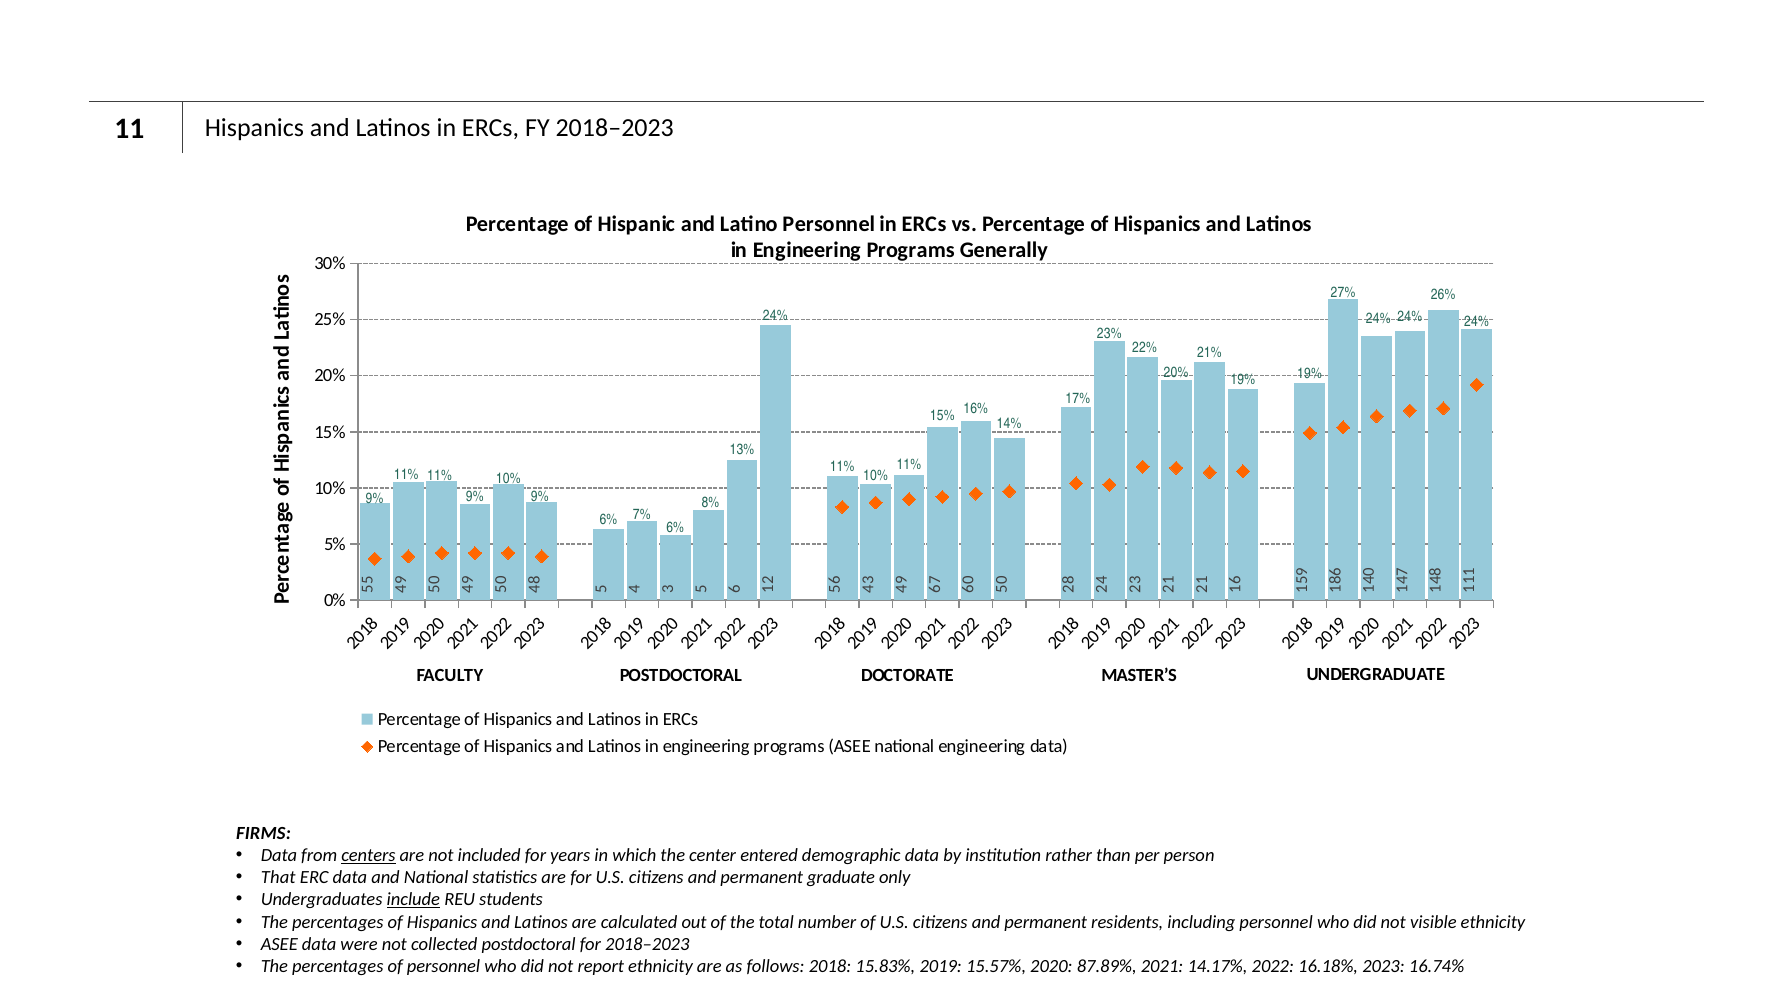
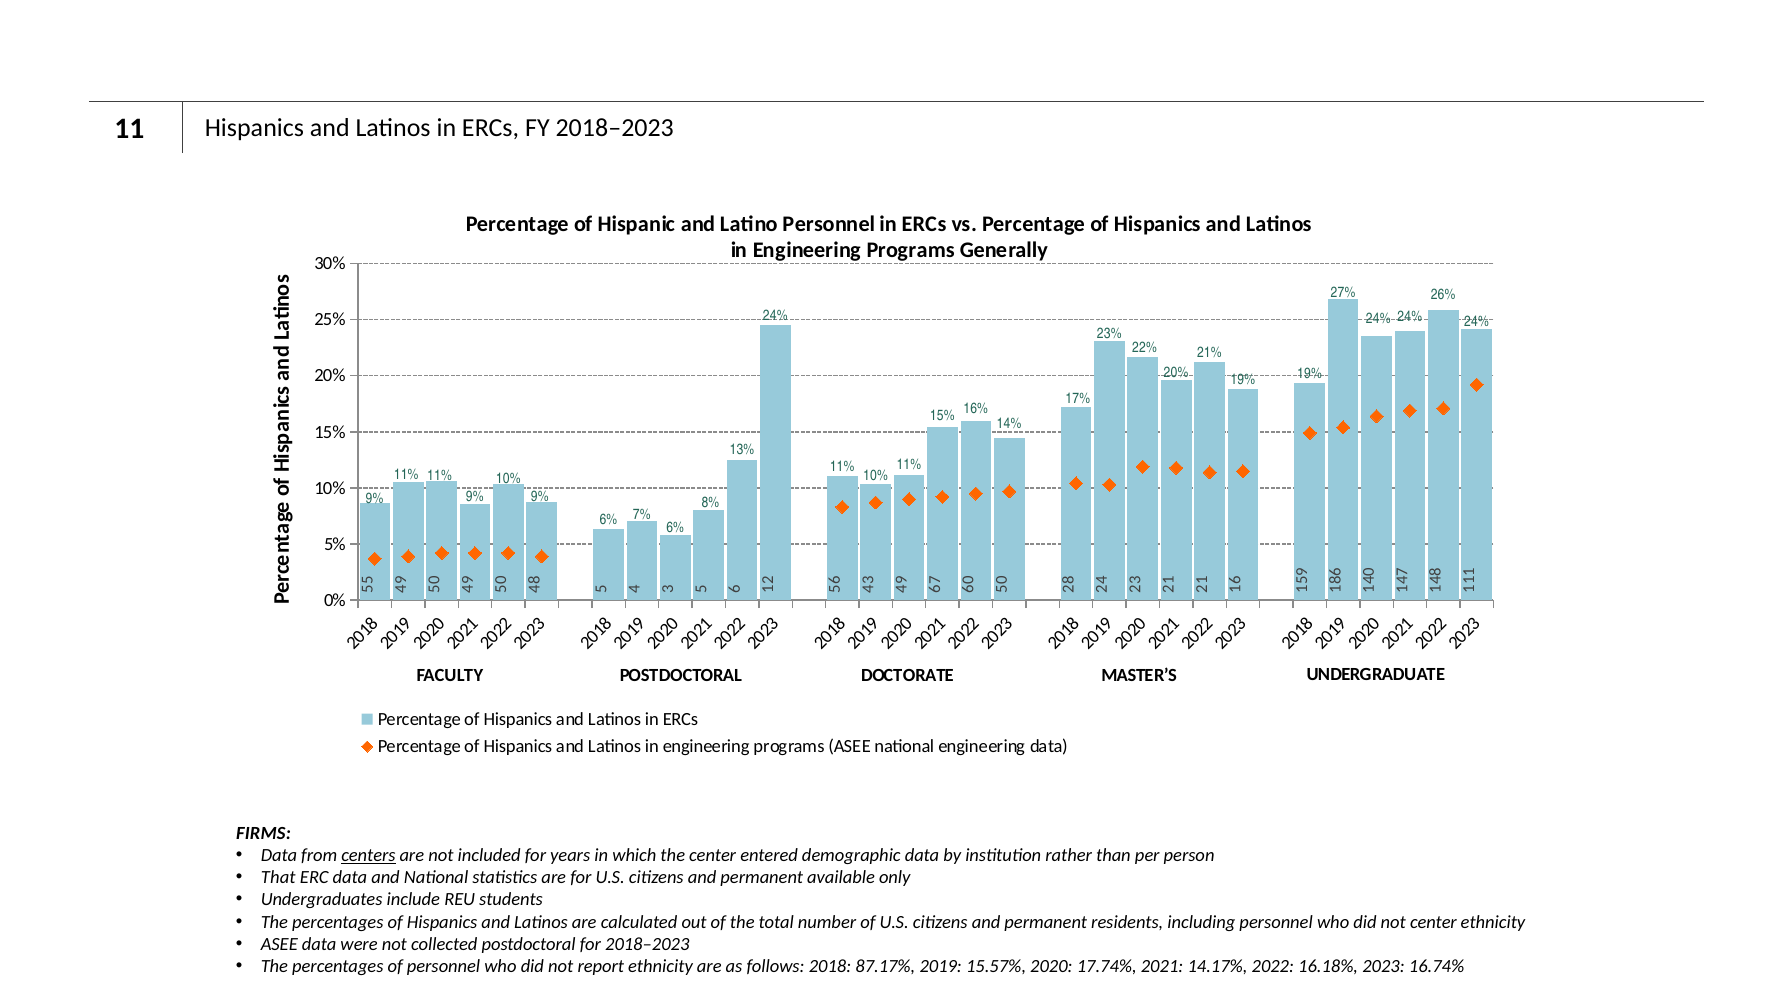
graduate: graduate -> available (841, 878)
include underline: present -> none (413, 900)
not visible: visible -> center (1433, 922)
15.83%: 15.83% -> 87.17% (885, 967)
87.89%: 87.89% -> 17.74% (1107, 967)
